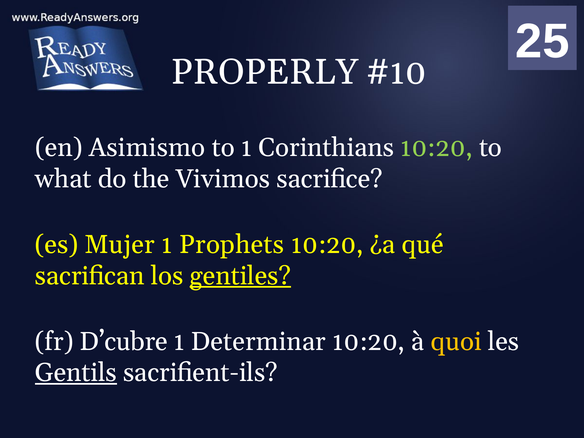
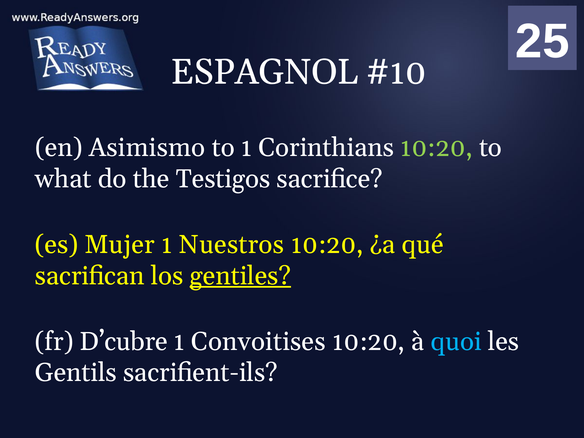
PROPERLY: PROPERLY -> ESPAGNOL (265, 72)
Vivimos: Vivimos -> Testigos (223, 179)
Prophets: Prophets -> Nuestros (232, 245)
Determinar: Determinar -> Convoitises (258, 341)
quoi colour: yellow -> light blue (456, 341)
Gentils underline: present -> none (76, 373)
